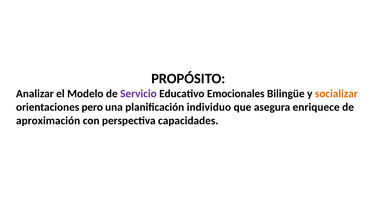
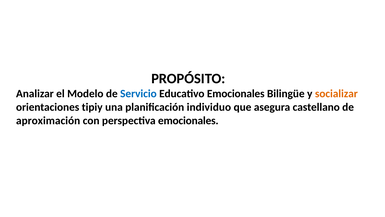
Servicio colour: purple -> blue (138, 94)
pero: pero -> tipiy (92, 107)
enriquece: enriquece -> castellano (316, 107)
perspectiva capacidades: capacidades -> emocionales (188, 121)
